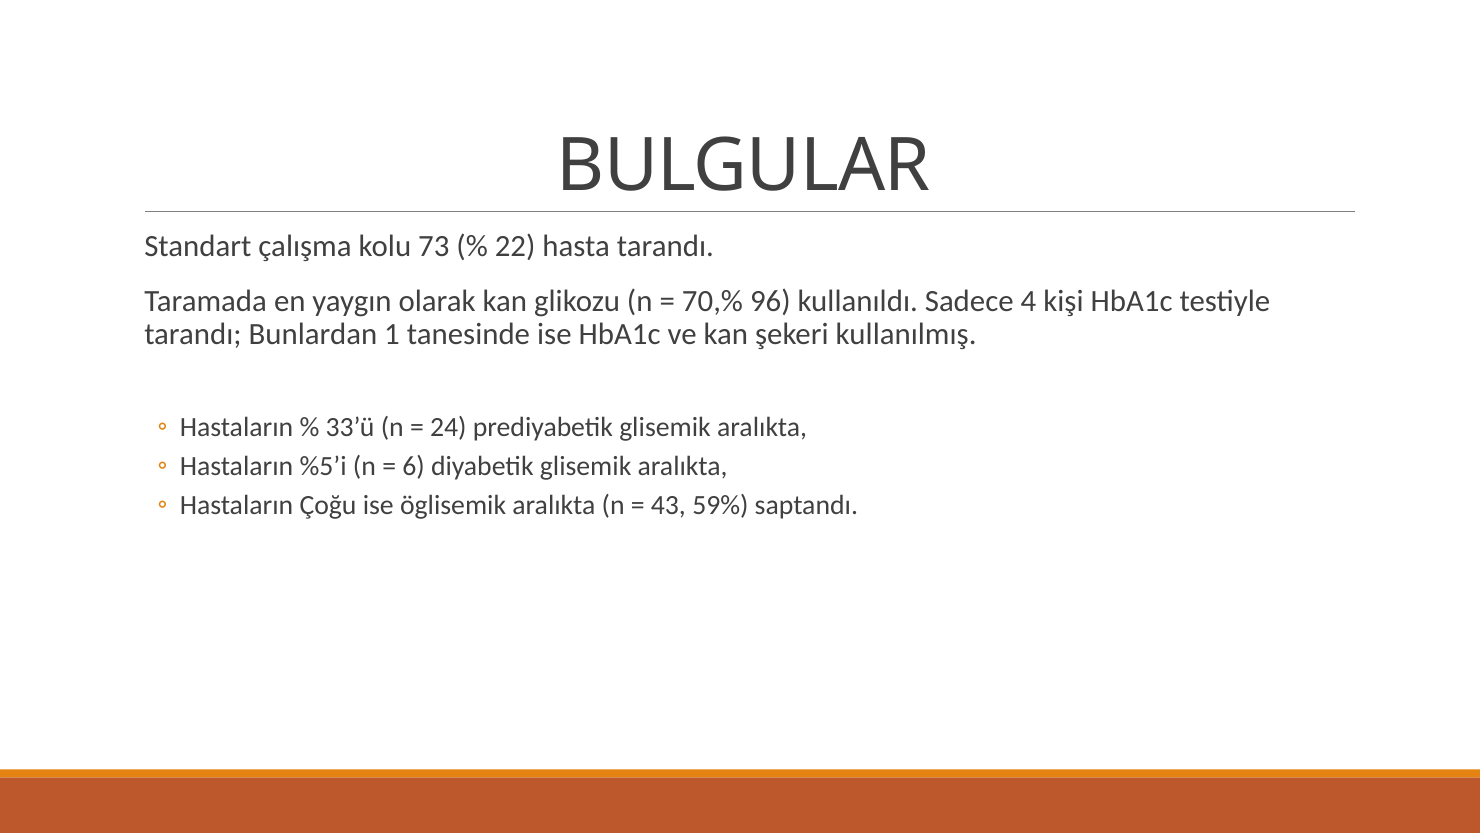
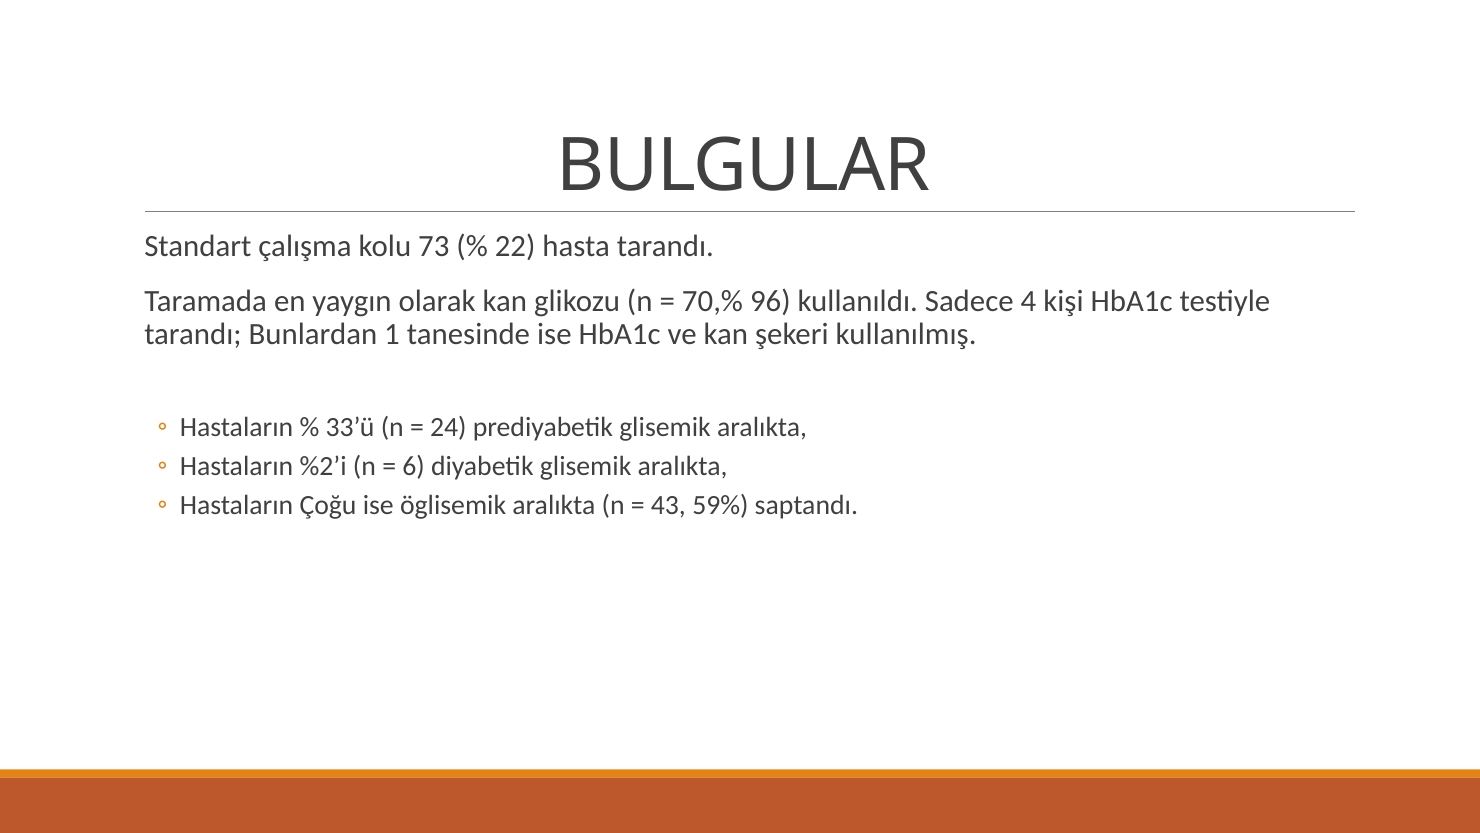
%5’i: %5’i -> %2’i (323, 466)
